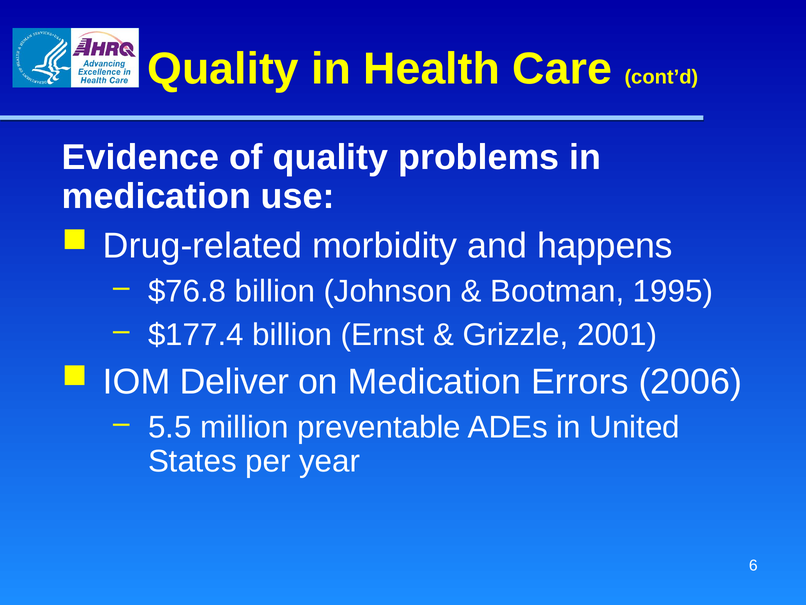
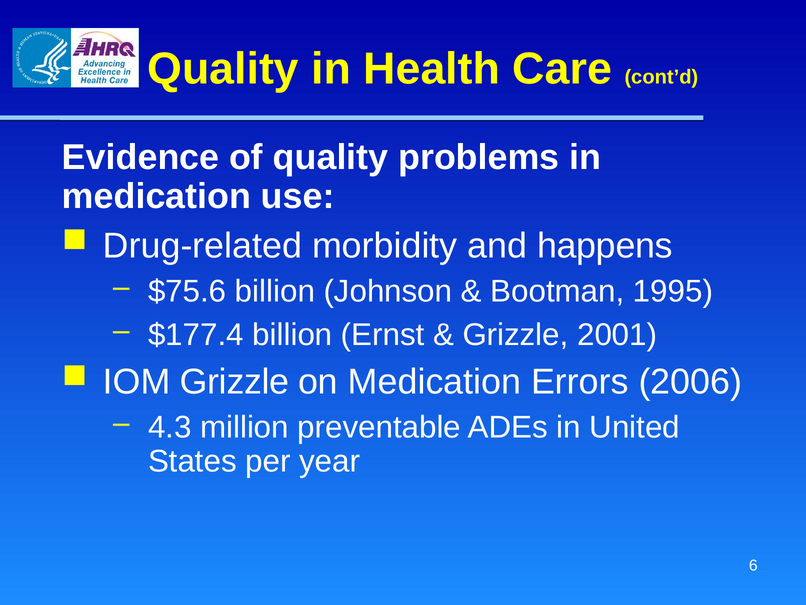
$76.8: $76.8 -> $75.6 (187, 291)
IOM Deliver: Deliver -> Grizzle (235, 382)
5.5: 5.5 -> 4.3 (170, 427)
